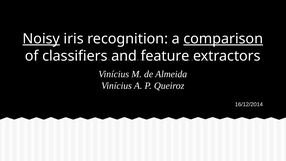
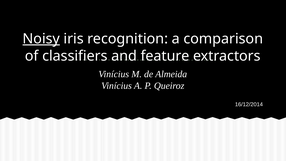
comparison underline: present -> none (223, 39)
